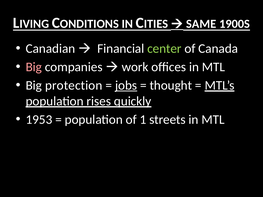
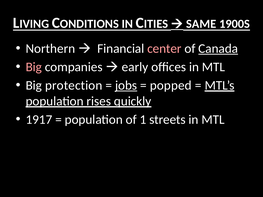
Canadian: Canadian -> Northern (50, 49)
center colour: light green -> pink (164, 49)
Canada underline: none -> present (218, 49)
work: work -> early (135, 67)
thought: thought -> popped (171, 86)
1953: 1953 -> 1917 (39, 120)
